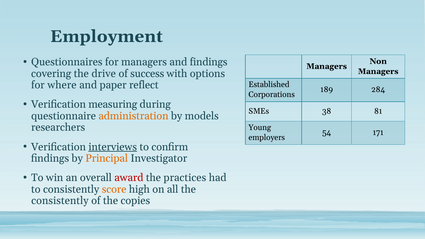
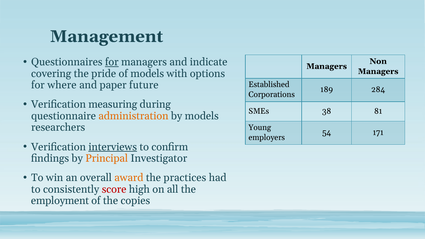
Employment: Employment -> Management (107, 36)
for underline: none -> present (112, 62)
and findings: findings -> indicate (209, 62)
drive: drive -> pride (104, 74)
of success: success -> models (147, 74)
reflect: reflect -> future (144, 85)
award colour: red -> orange (129, 178)
score colour: orange -> red (114, 189)
consistently: consistently -> employment (60, 201)
